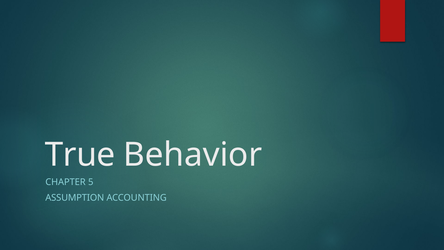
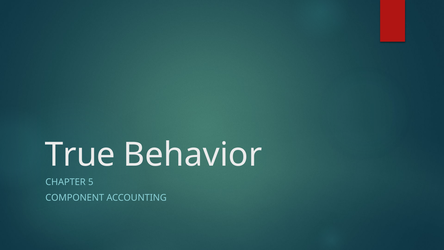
ASSUMPTION: ASSUMPTION -> COMPONENT (75, 198)
